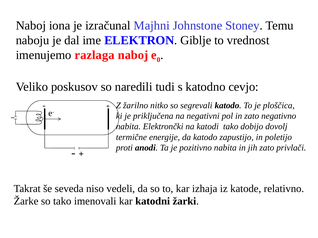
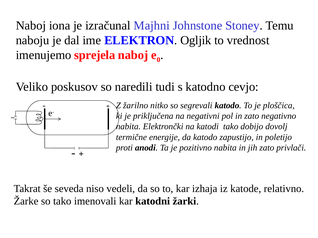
Giblje: Giblje -> Ogljik (196, 40)
razlaga: razlaga -> sprejela (95, 55)
